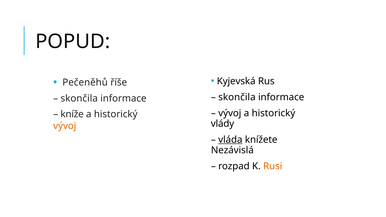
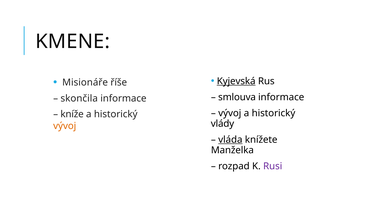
POPUD: POPUD -> KMENE (73, 41)
Kyjevská underline: none -> present (236, 81)
Pečeněhů: Pečeněhů -> Misionáře (85, 83)
skončila: skončila -> smlouva (237, 97)
Nezávislá: Nezávislá -> Manželka (232, 150)
Rusi colour: orange -> purple (273, 166)
